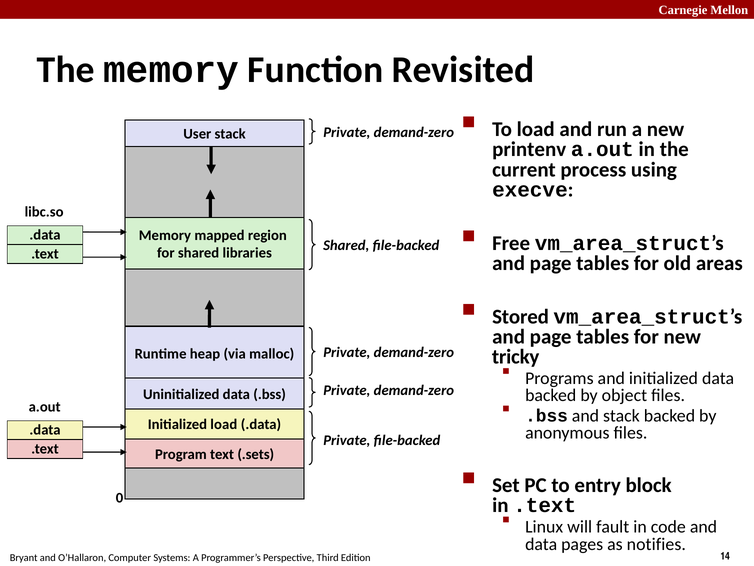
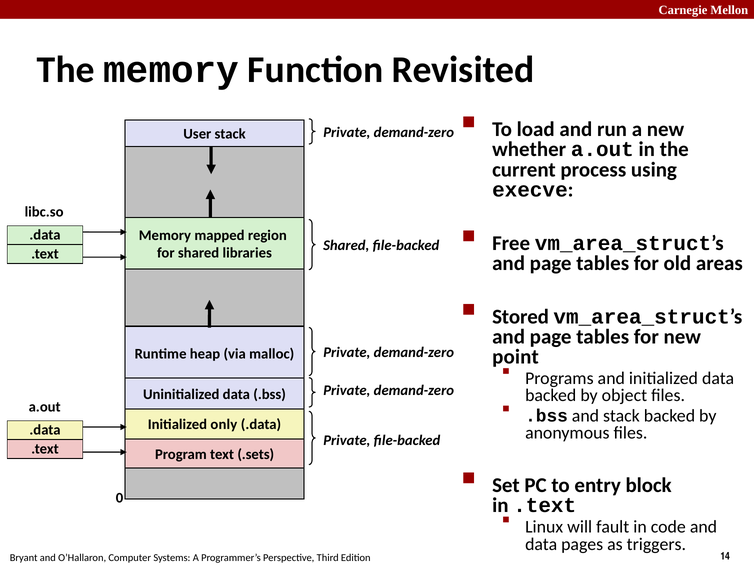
printenv: printenv -> whether (529, 149)
tricky: tricky -> point (515, 357)
Initialized load: load -> only (224, 424)
notifies: notifies -> triggers (656, 544)
